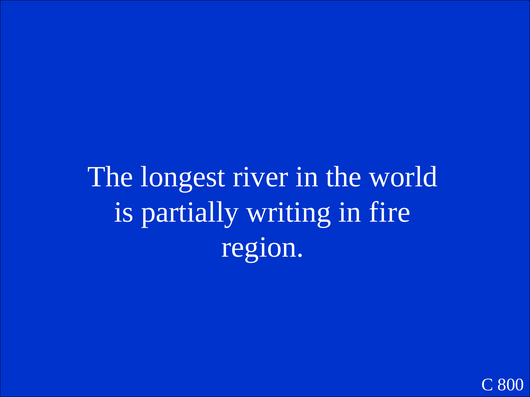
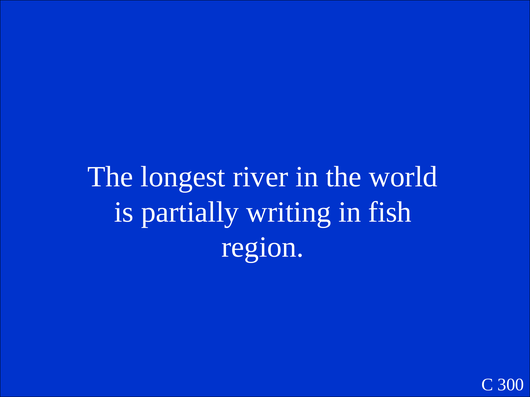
fire: fire -> fish (390, 212)
800: 800 -> 300 (511, 385)
